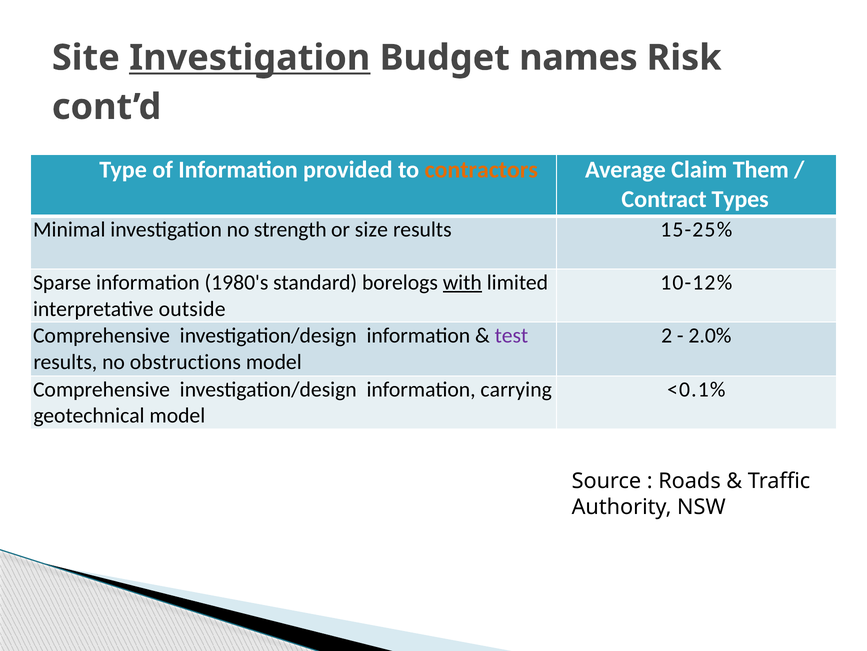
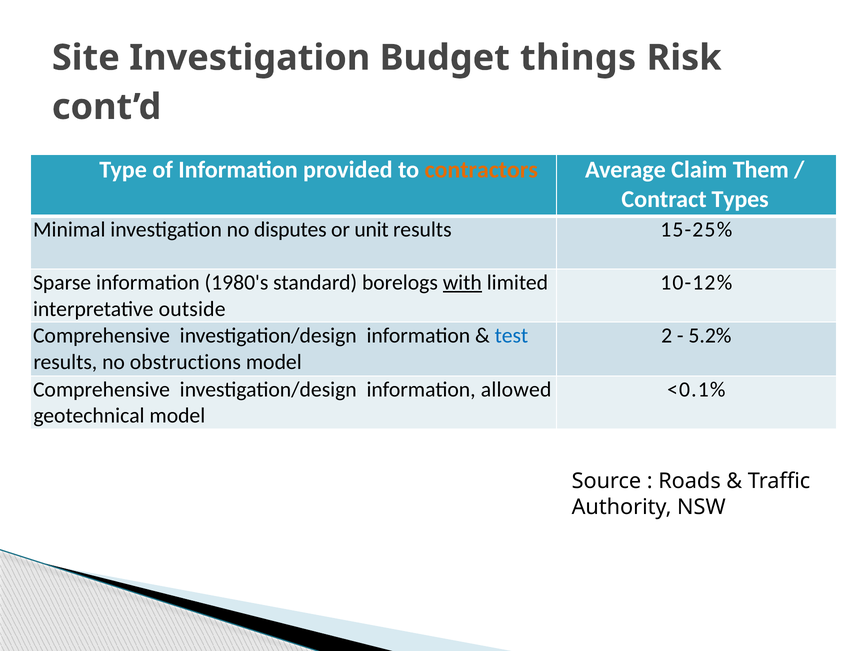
Investigation underline: present -> none (250, 58)
names: names -> things (578, 58)
strength: strength -> disputes (290, 230)
size: size -> unit (372, 230)
test colour: purple -> blue (511, 335)
2.0%: 2.0% -> 5.2% (710, 335)
carrying: carrying -> allowed (516, 389)
